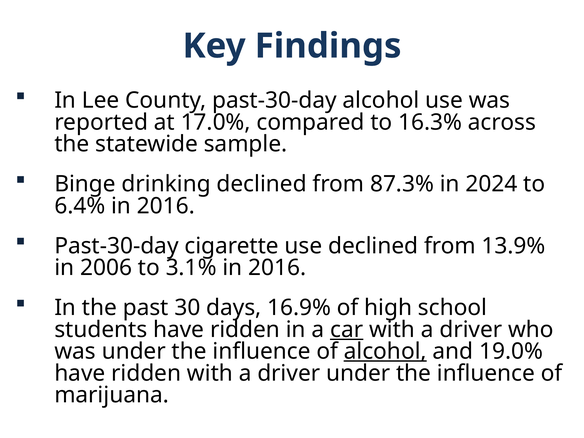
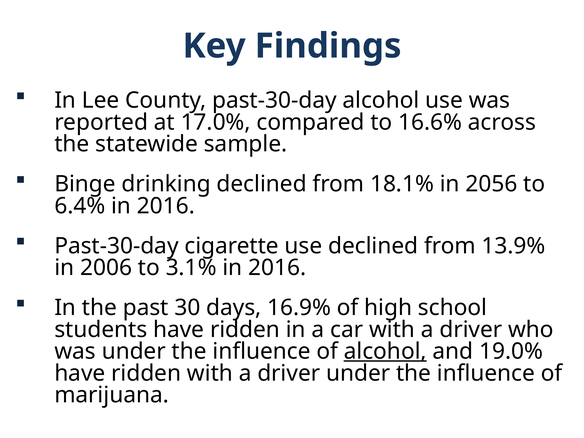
16.3%: 16.3% -> 16.6% (430, 122)
87.3%: 87.3% -> 18.1% (402, 184)
2024: 2024 -> 2056 (491, 184)
car underline: present -> none (347, 330)
